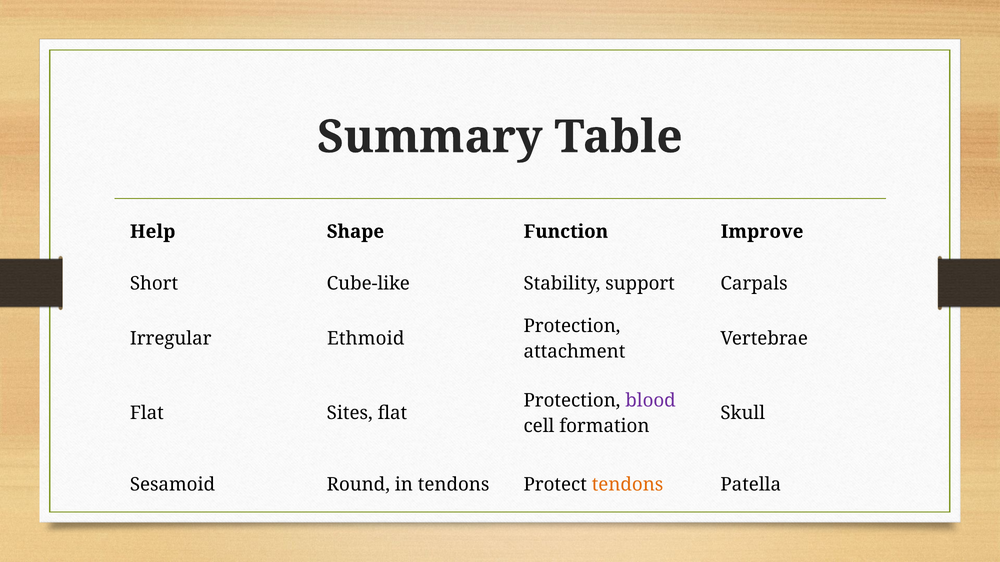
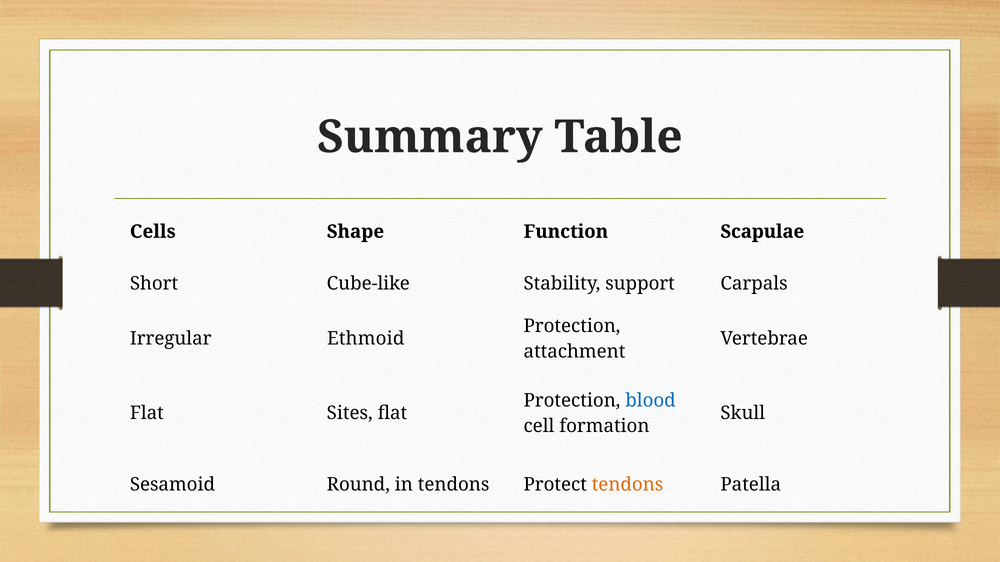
Help: Help -> Cells (153, 232)
Improve: Improve -> Scapulae (762, 232)
blood colour: purple -> blue (651, 401)
